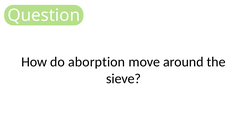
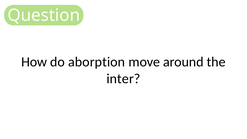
sieve: sieve -> inter (123, 79)
